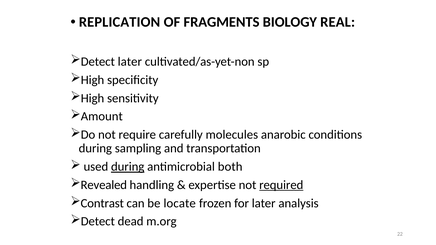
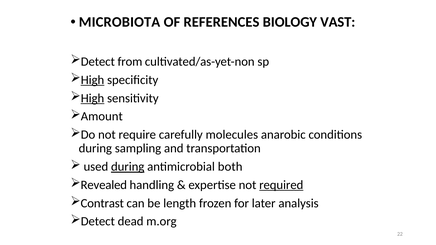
REPLICATION: REPLICATION -> MICROBIOTA (120, 22)
FRAGMENTS: FRAGMENTS -> REFERENCES (221, 22)
REAL: REAL -> VAST (338, 22)
Detect later: later -> from (130, 62)
High underline: none -> present (93, 80)
High underline: none -> present (93, 98)
locate: locate -> length (180, 203)
